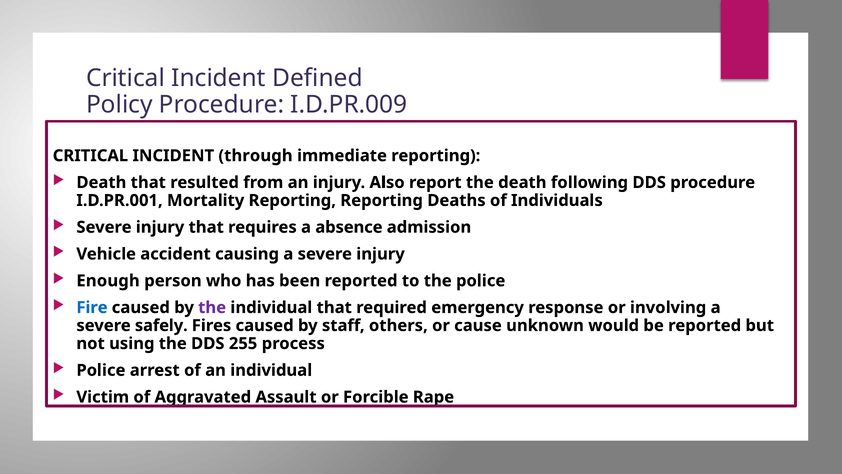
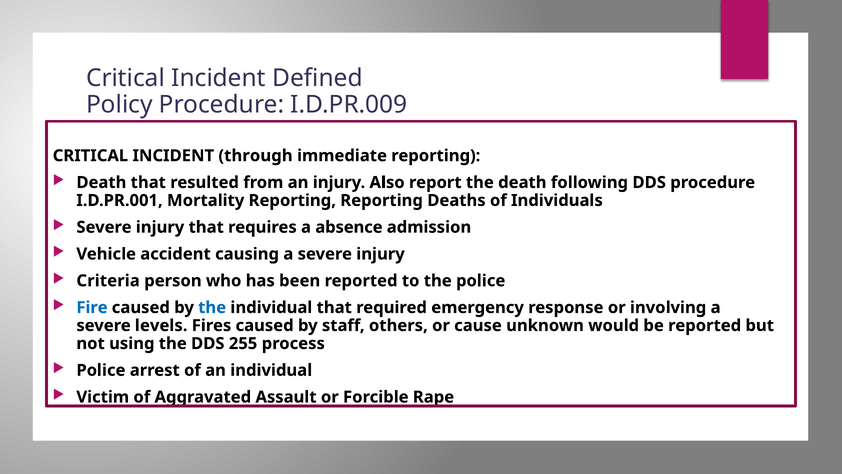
Enough: Enough -> Criteria (108, 281)
the colour: purple -> blue (212, 307)
safely: safely -> levels (161, 325)
